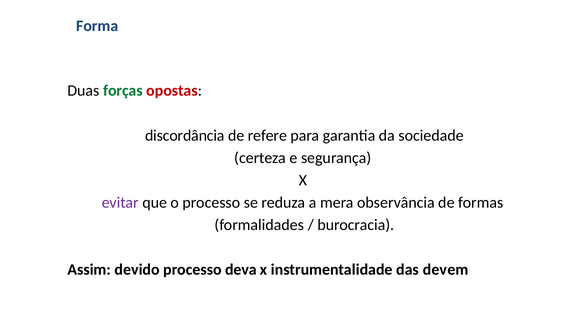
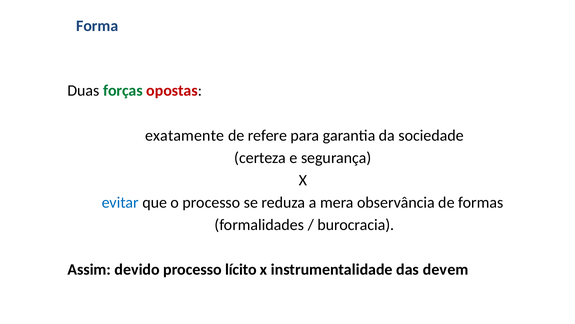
discordância: discordância -> exatamente (185, 135)
evitar colour: purple -> blue (120, 202)
deva: deva -> lícito (241, 269)
